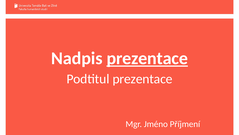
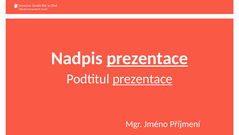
prezentace underline: none -> present (142, 79)
